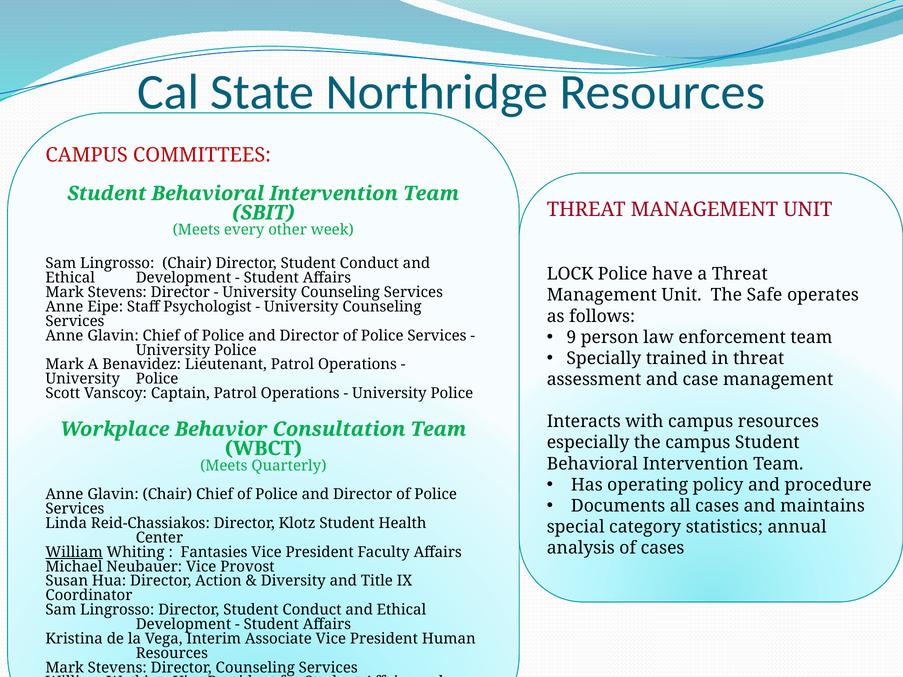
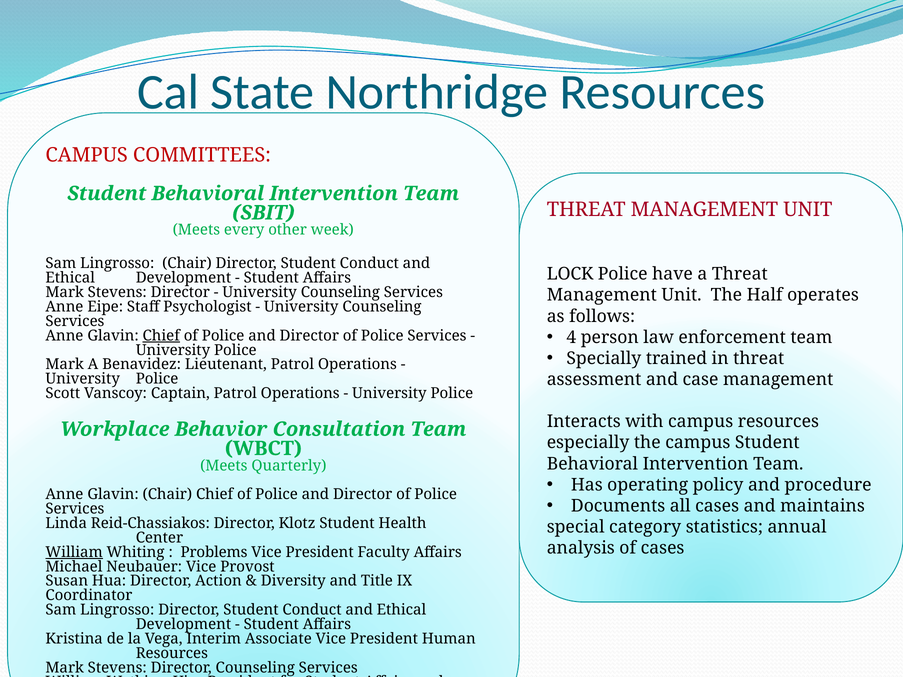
Safe: Safe -> Half (765, 295)
9: 9 -> 4 (571, 337)
Chief underline: none -> present (161, 336)
Fantasies: Fantasies -> Problems (214, 552)
